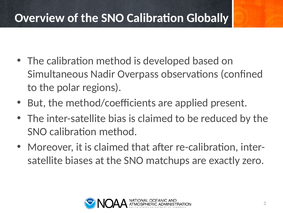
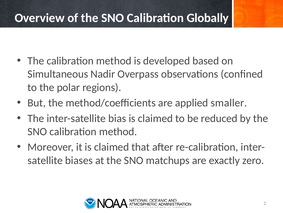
present: present -> smaller (229, 103)
